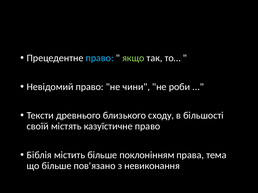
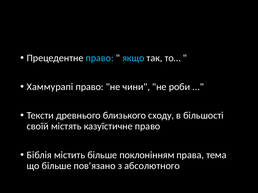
якщо colour: light green -> light blue (133, 58)
Невідомий: Невідомий -> Хаммурапі (50, 87)
невиконання: невиконання -> абсолютного (152, 166)
